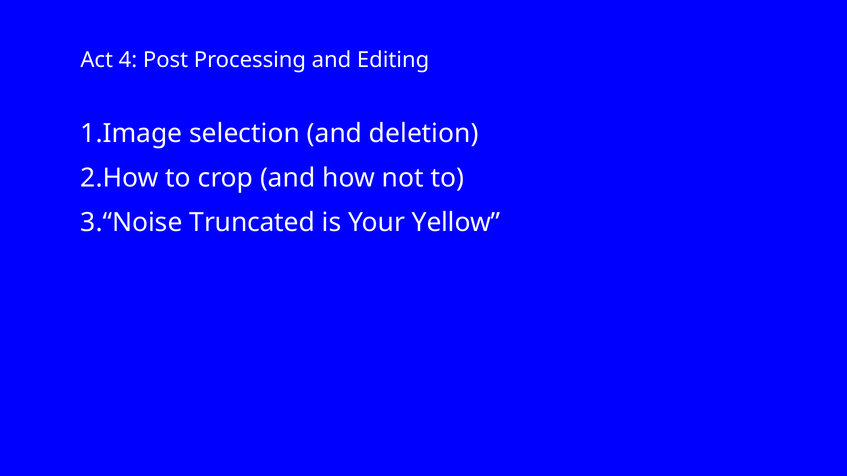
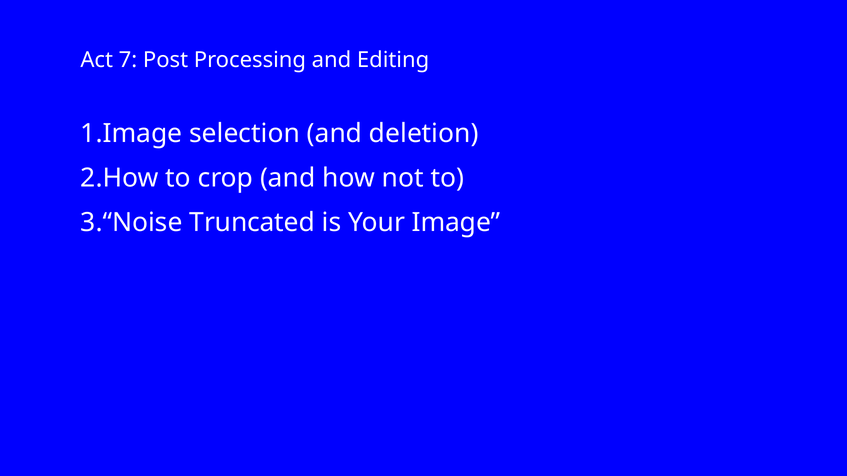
4: 4 -> 7 (128, 60)
Yellow: Yellow -> Image (456, 223)
